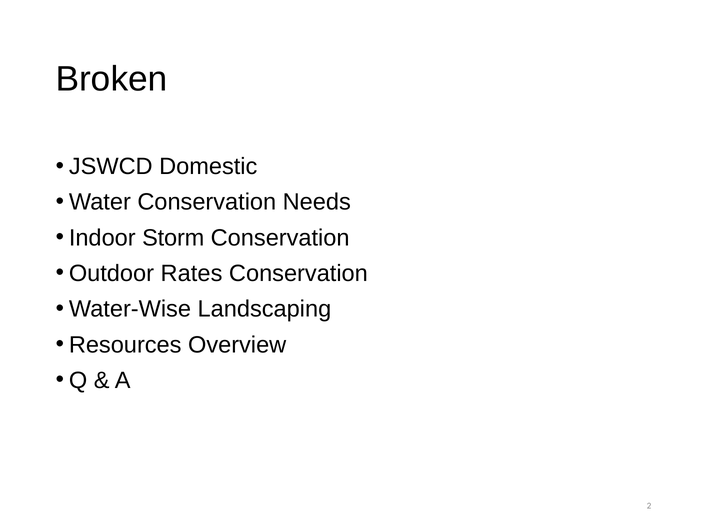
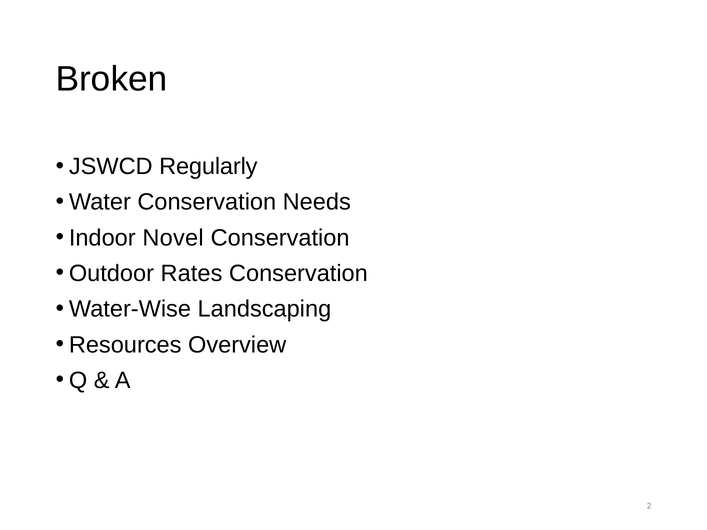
Domestic: Domestic -> Regularly (208, 167)
Storm: Storm -> Novel (173, 238)
